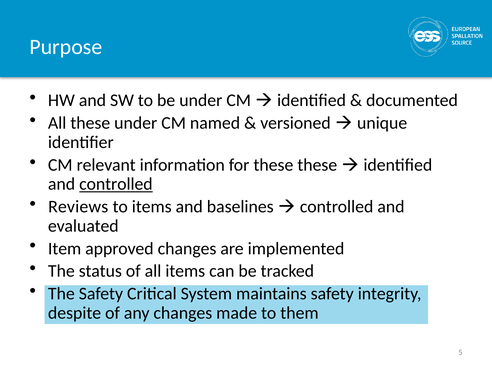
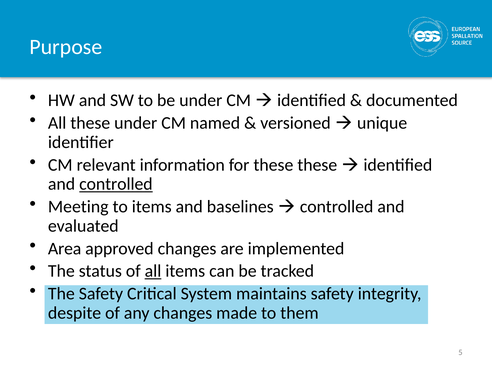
Reviews: Reviews -> Meeting (78, 207)
Item: Item -> Area (65, 248)
all underline: none -> present (153, 271)
